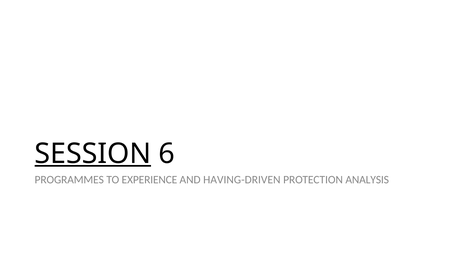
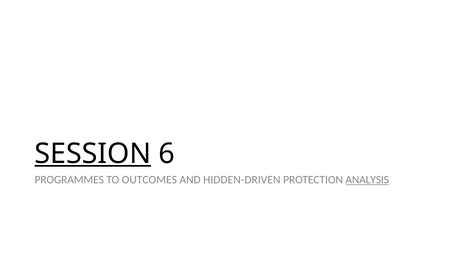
EXPERIENCE: EXPERIENCE -> OUTCOMES (149, 180)
HAVING-DRIVEN: HAVING-DRIVEN -> HIDDEN-DRIVEN (242, 180)
ANALYSIS underline: none -> present (367, 180)
